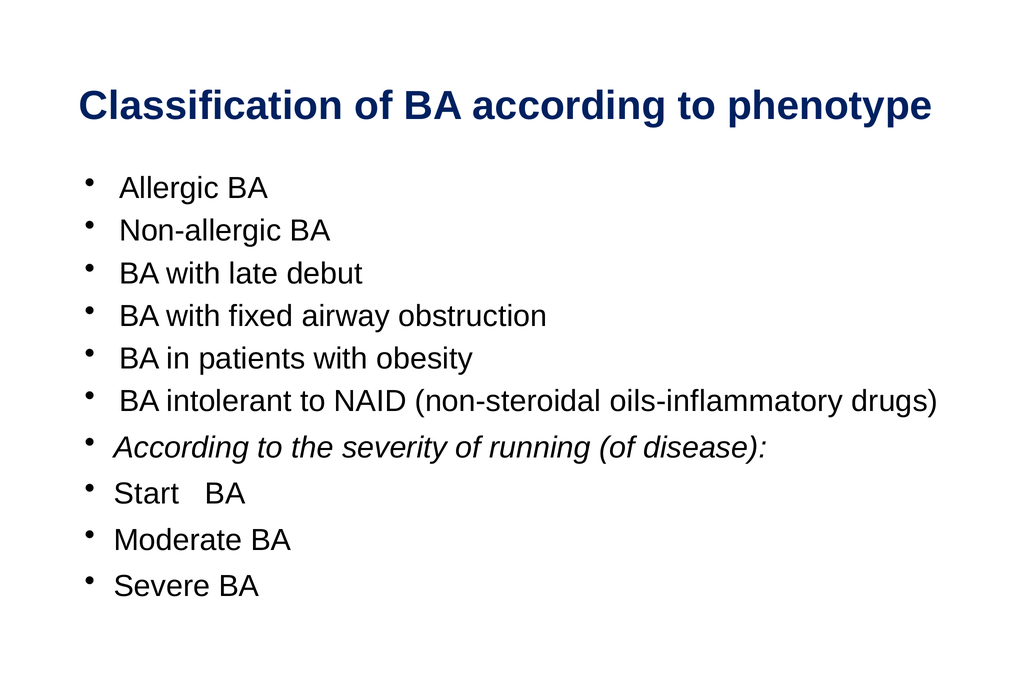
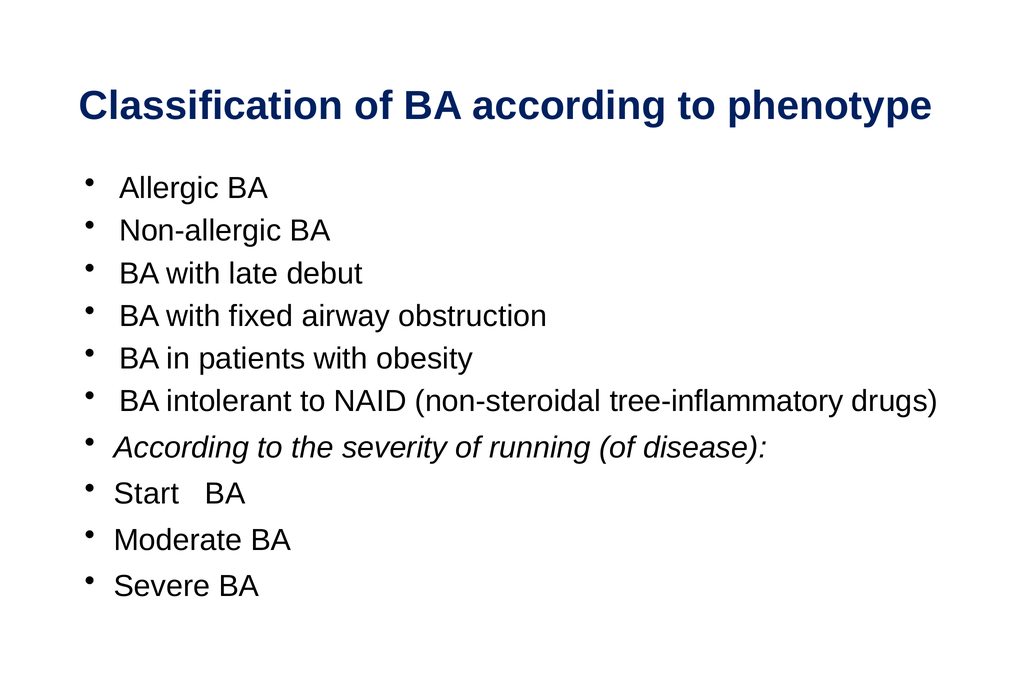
oils-inflammatory: oils-inflammatory -> tree-inflammatory (726, 402)
